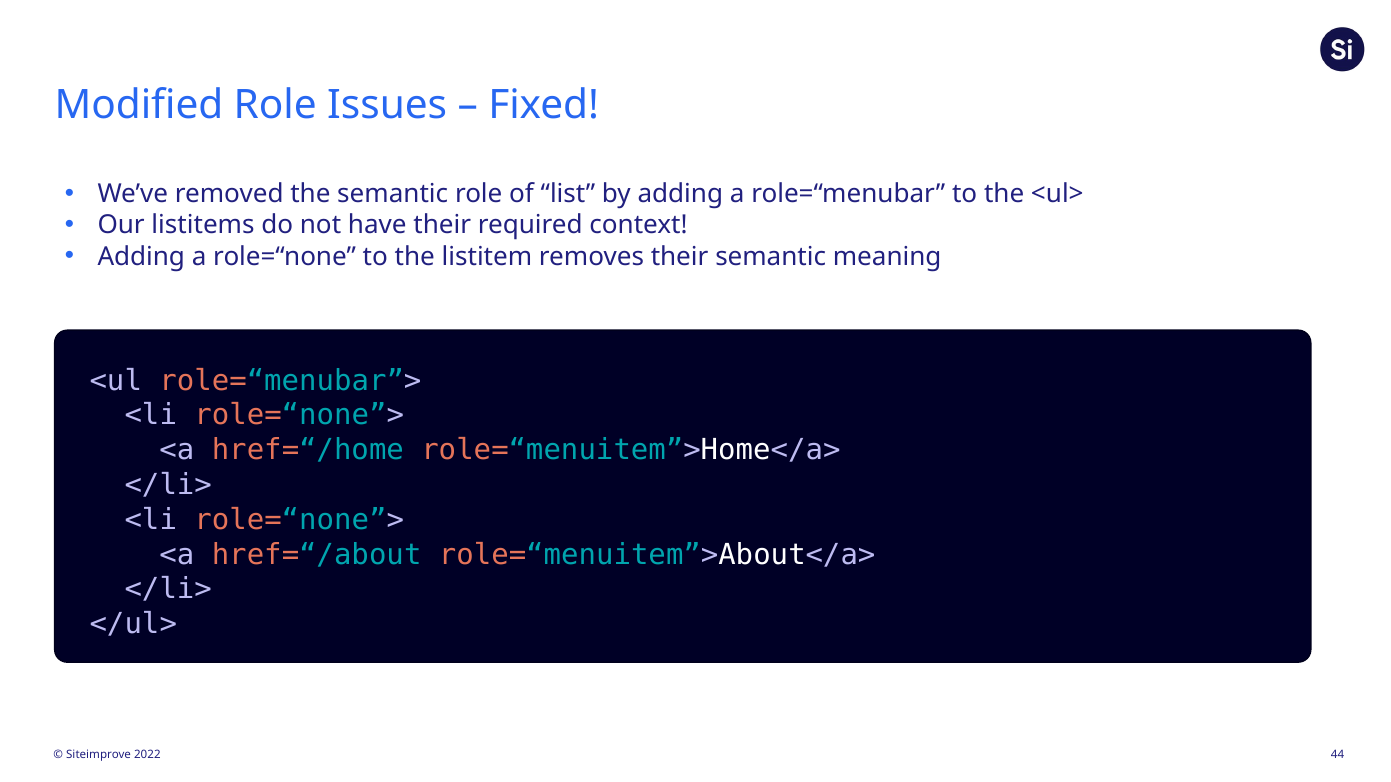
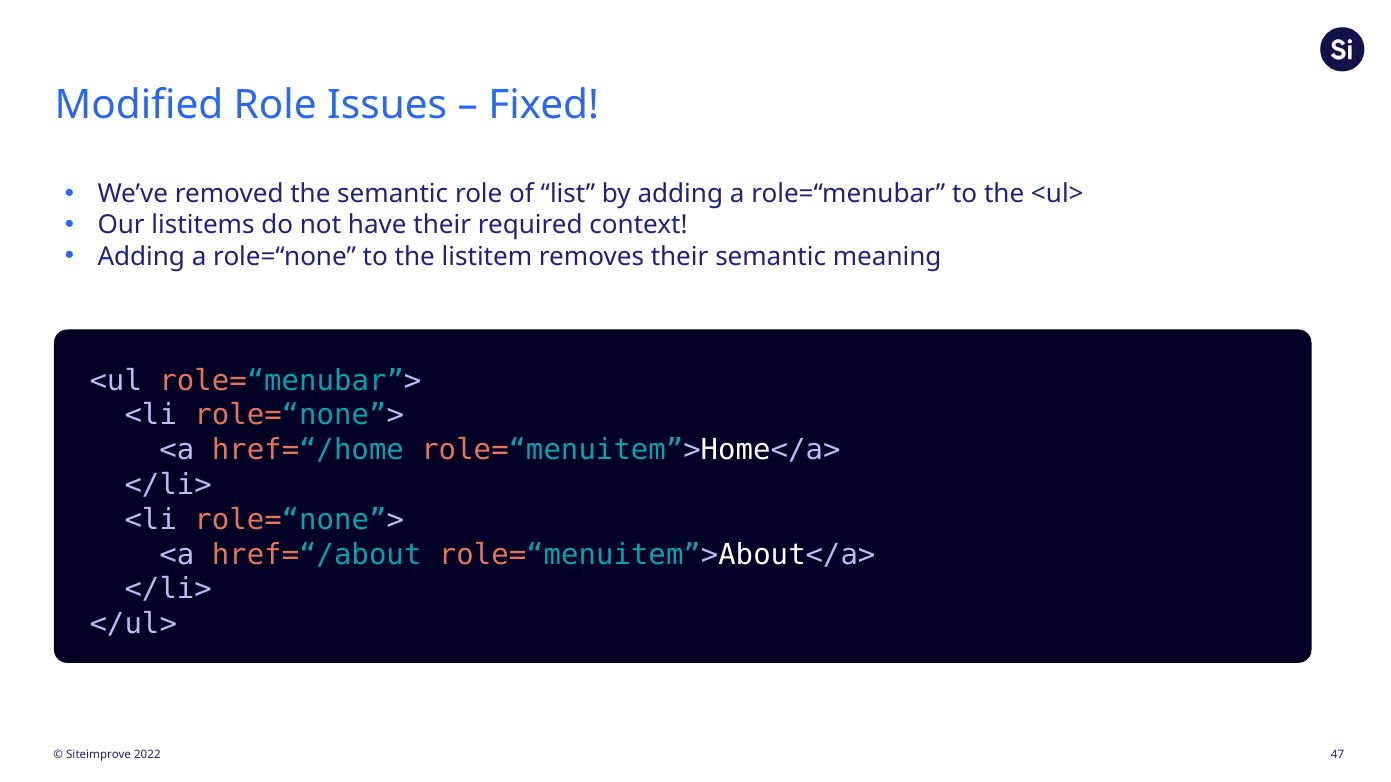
44: 44 -> 47 (1338, 755)
